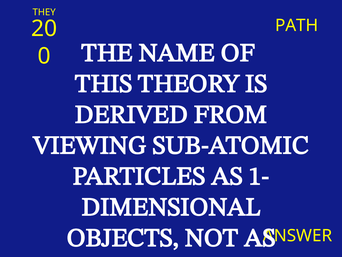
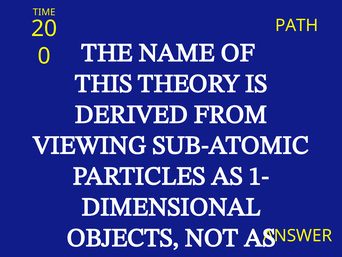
THEY: THEY -> TIME (44, 12)
